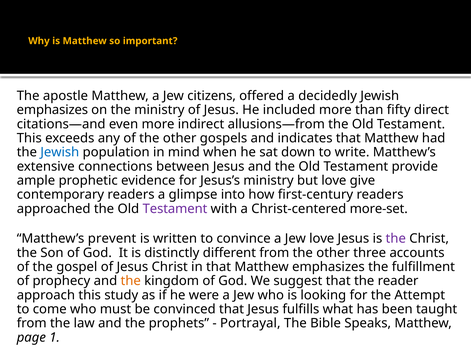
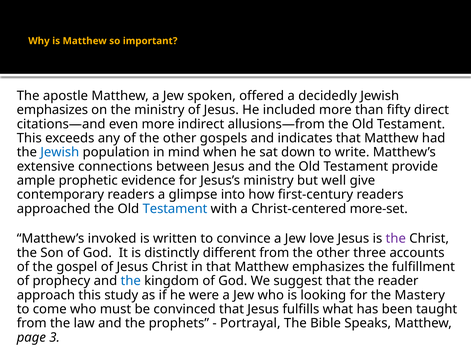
citizens: citizens -> spoken (212, 96)
but love: love -> well (334, 181)
Testament colour: purple -> blue (175, 209)
prevent: prevent -> invoked (112, 239)
the colour: orange -> blue (131, 281)
Attempt: Attempt -> Mastery (420, 295)
1: 1 -> 3 (55, 338)
